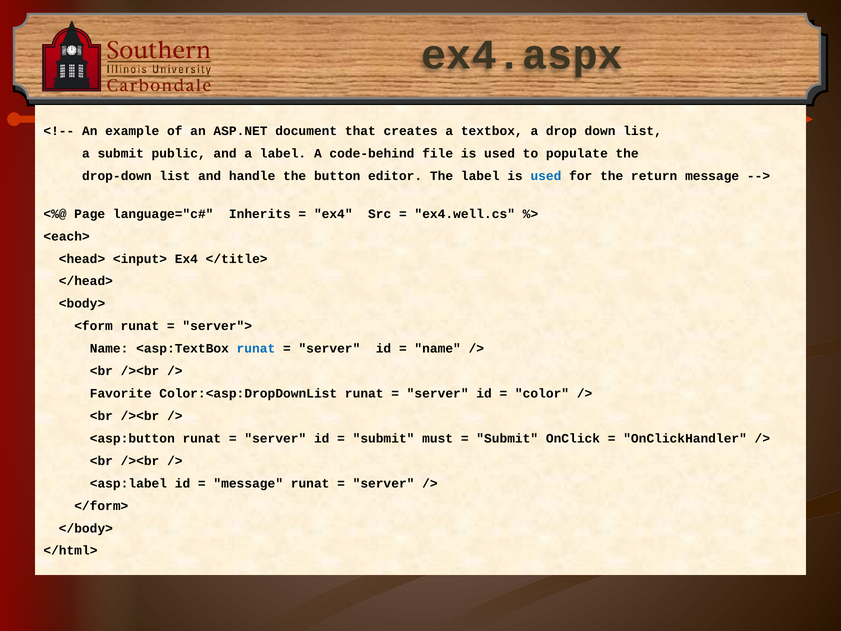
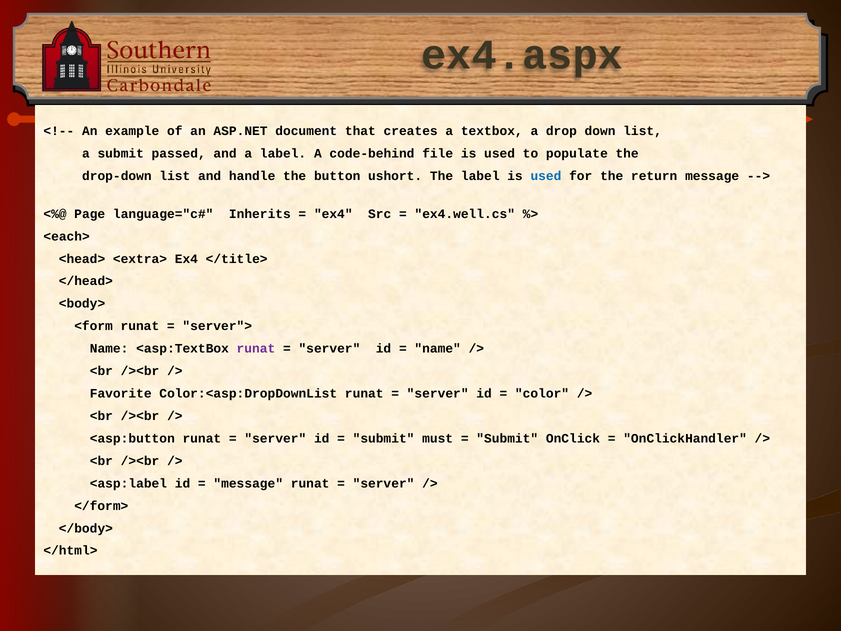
public: public -> passed (179, 153)
editor: editor -> ushort (395, 176)
<input>: <input> -> <extra> (140, 259)
runat colour: blue -> purple (256, 348)
